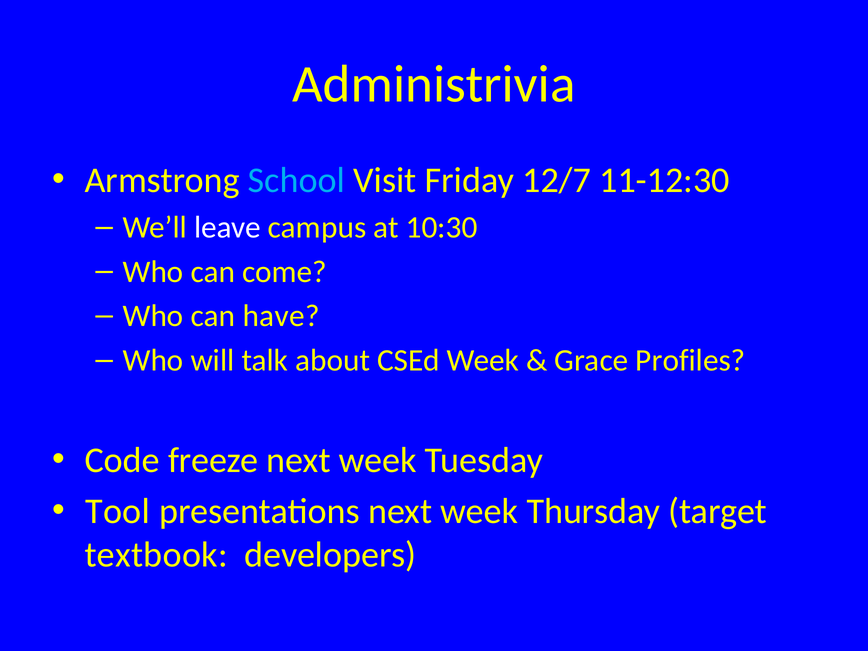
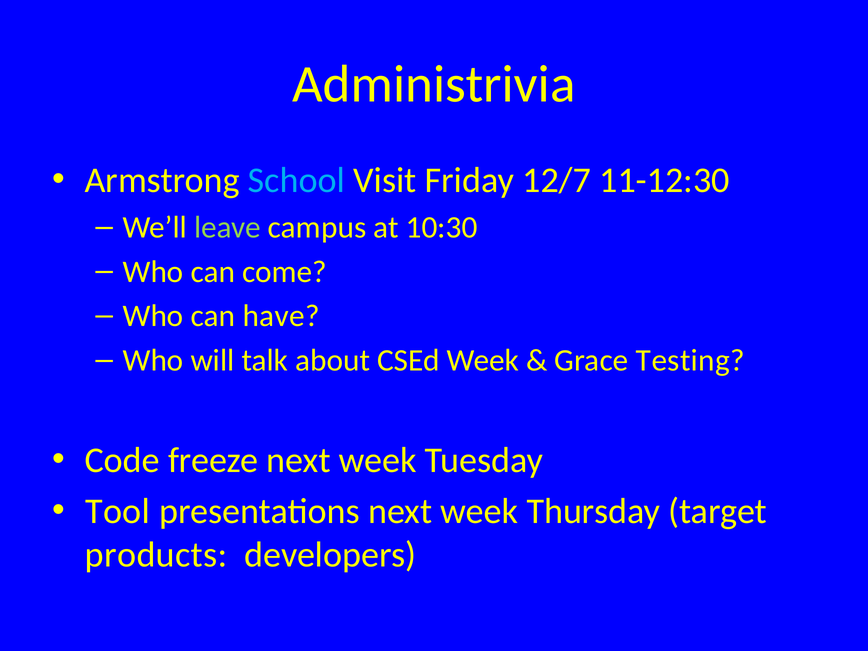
leave colour: white -> light green (228, 227)
Profiles: Profiles -> Testing (690, 360)
textbook: textbook -> products (156, 555)
